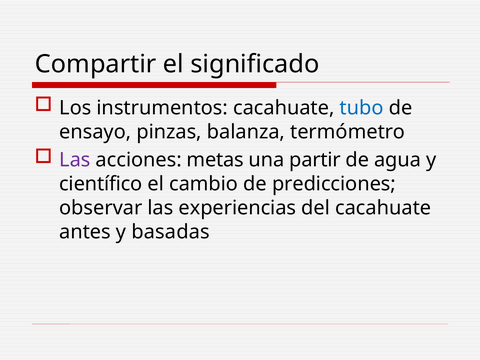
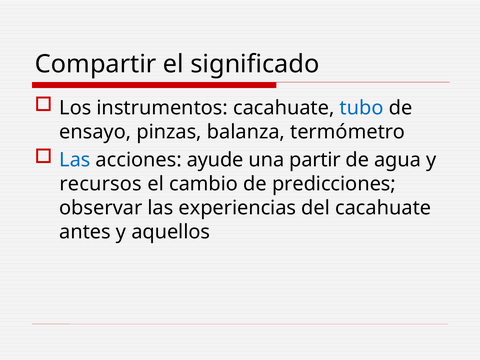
Las colour: purple -> blue (75, 160)
metas: metas -> ayude (215, 160)
científico: científico -> recursos (101, 184)
basadas: basadas -> aquellos (171, 232)
